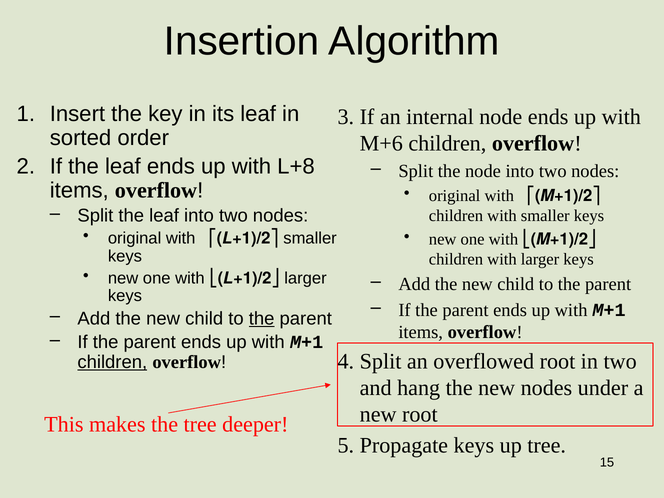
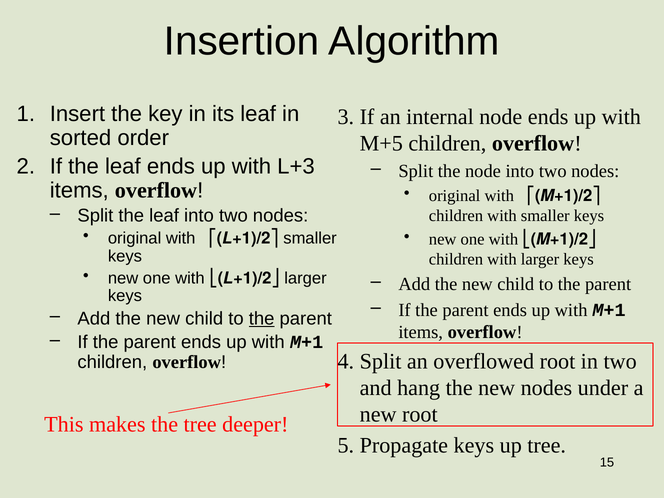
M+6: M+6 -> M+5 (381, 144)
L+8: L+8 -> L+3 (296, 166)
children underline: present -> none (112, 362)
